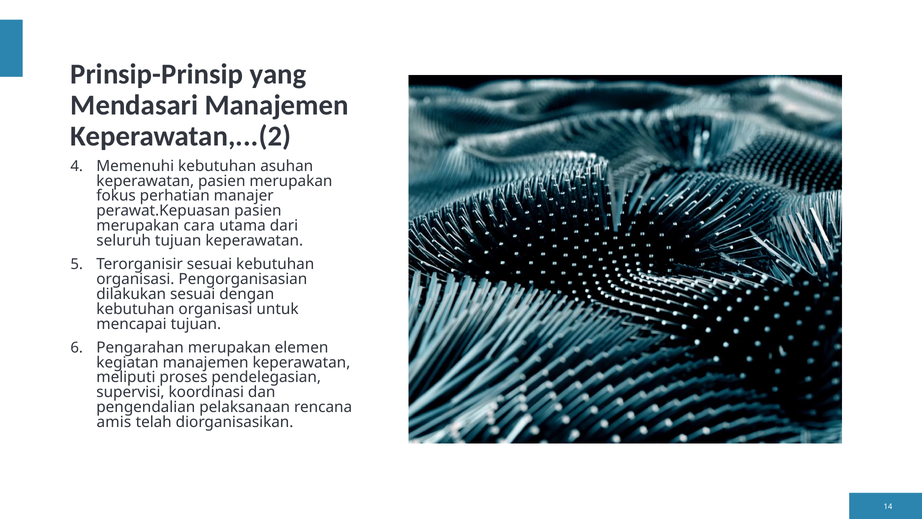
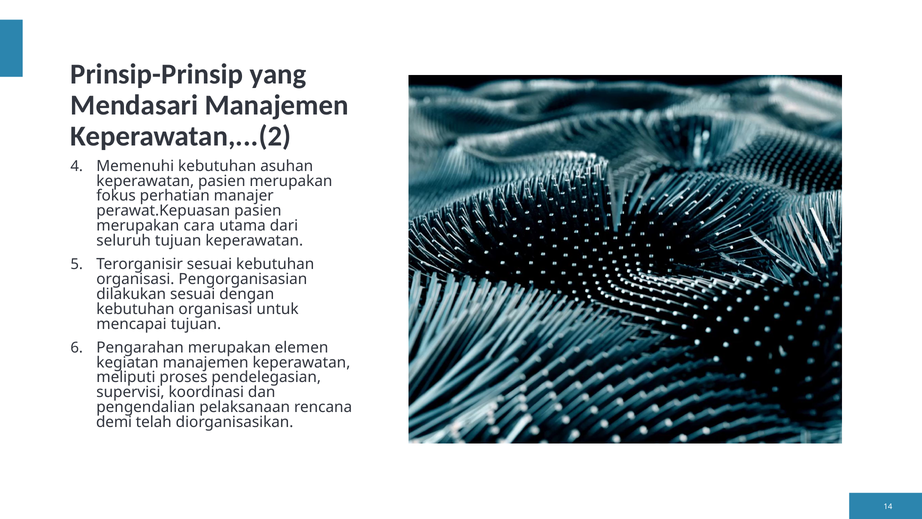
amis: amis -> demi (114, 422)
